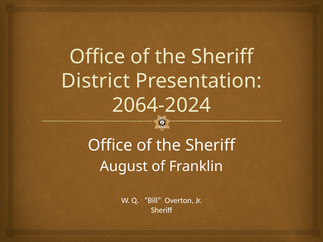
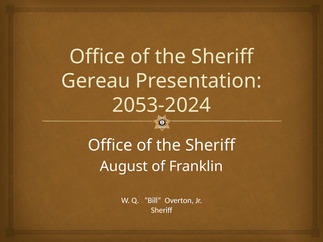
District: District -> Gereau (96, 81)
2064-2024: 2064-2024 -> 2053-2024 (161, 105)
